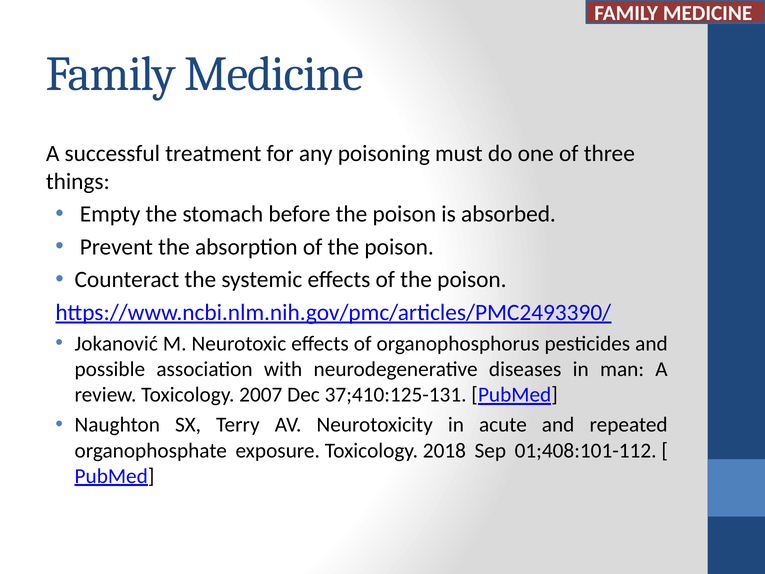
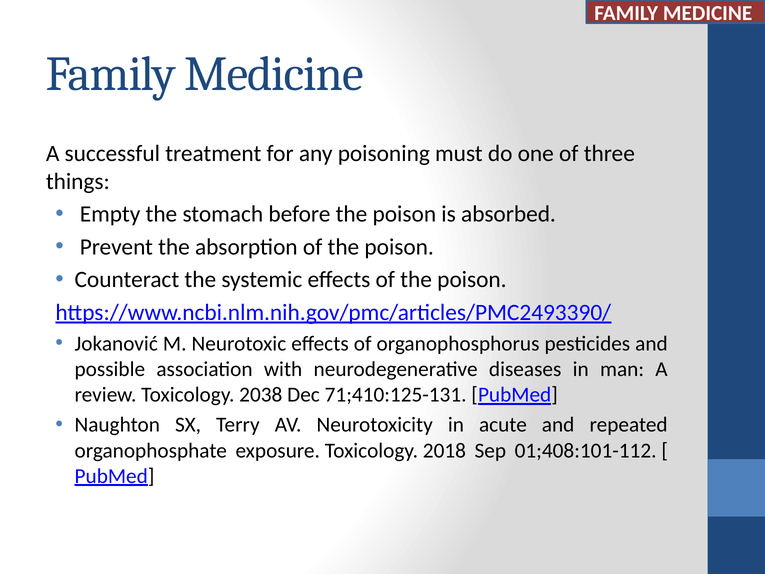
2007: 2007 -> 2038 (261, 395)
37;410:125-131: 37;410:125-131 -> 71;410:125-131 (396, 395)
